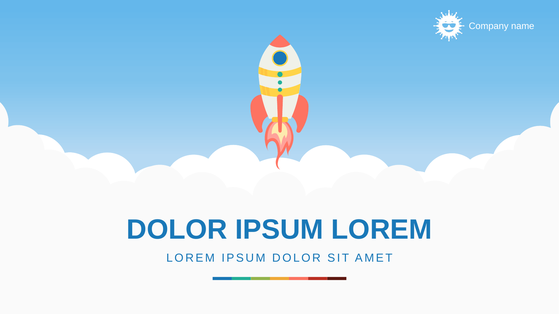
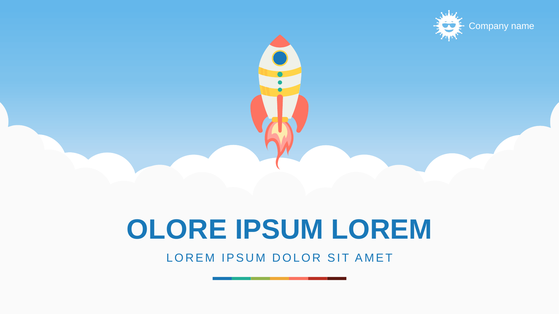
DOLOR: DOLOR -> OLORE (177, 230)
